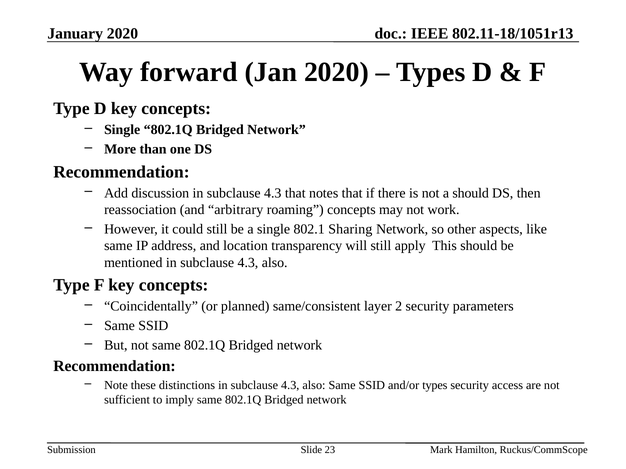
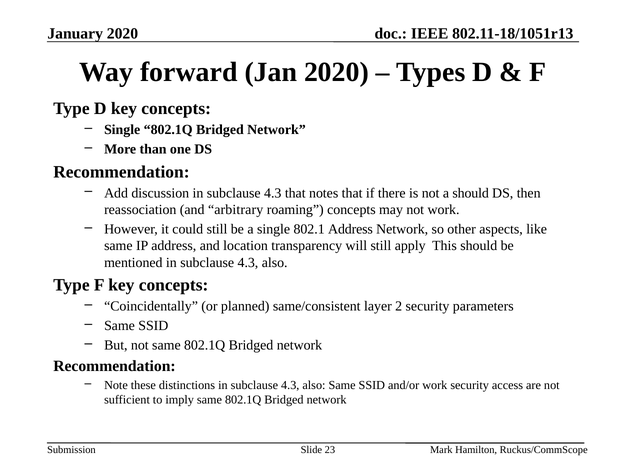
802.1 Sharing: Sharing -> Address (350, 229)
and/or types: types -> work (435, 385)
